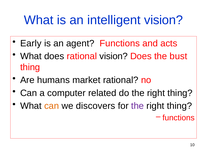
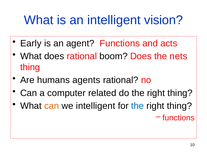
rational vision: vision -> boom (114, 56)
bust: bust -> nets (178, 56)
market: market -> agents (86, 80)
we discovers: discovers -> intelligent (96, 106)
the colour: purple -> blue (138, 106)
